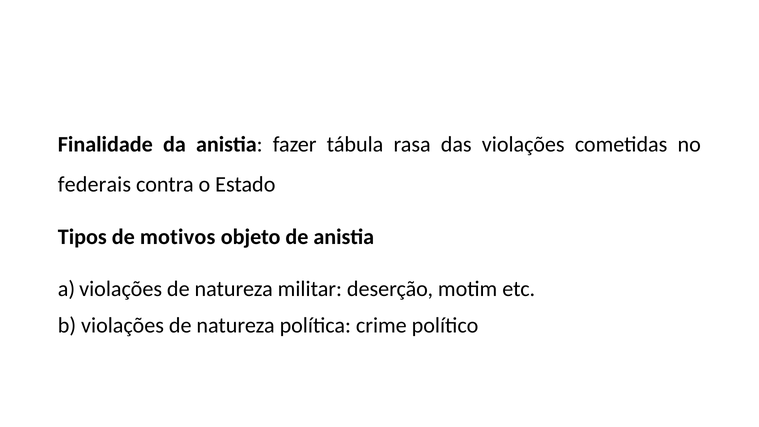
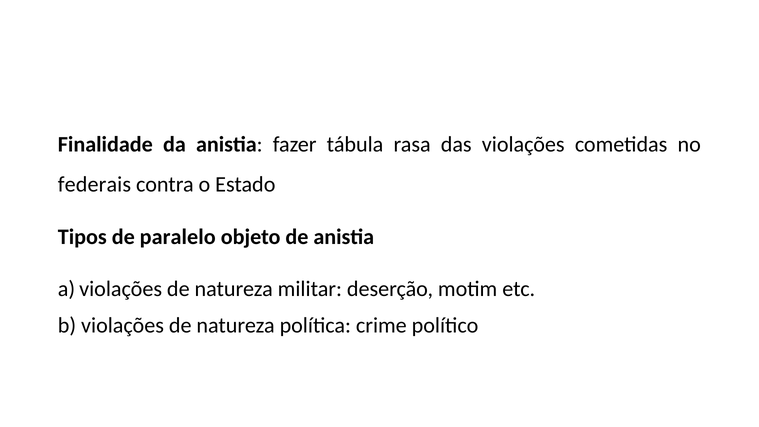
motivos: motivos -> paralelo (178, 237)
